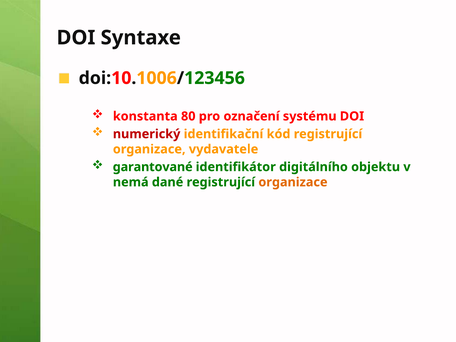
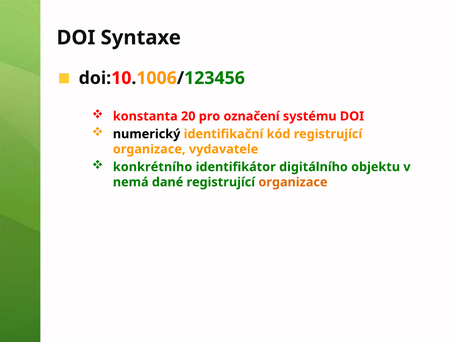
80: 80 -> 20 (188, 116)
numerický colour: red -> black (147, 134)
garantované: garantované -> konkrétního (153, 167)
